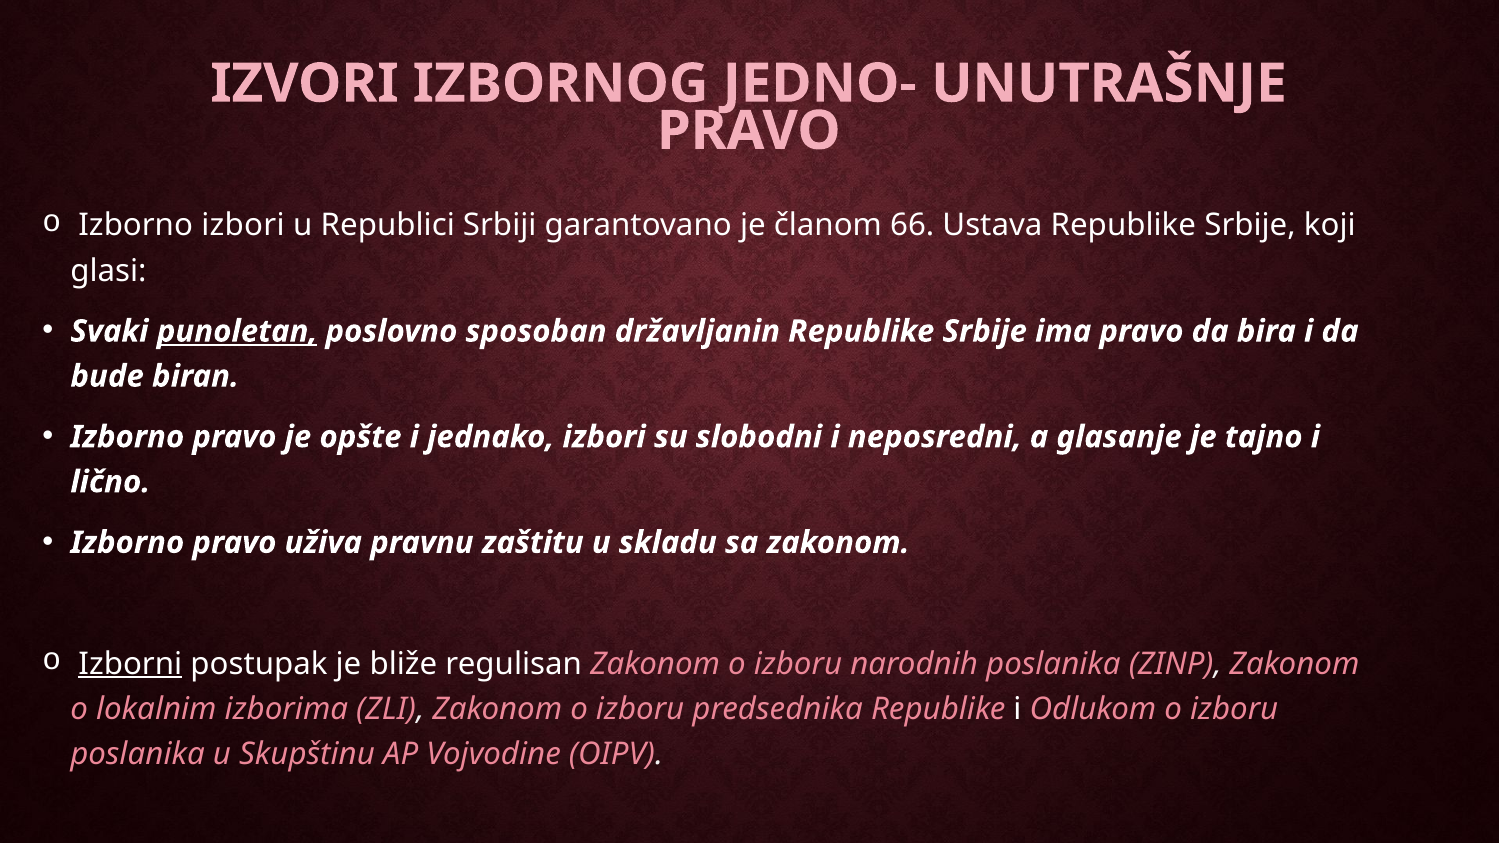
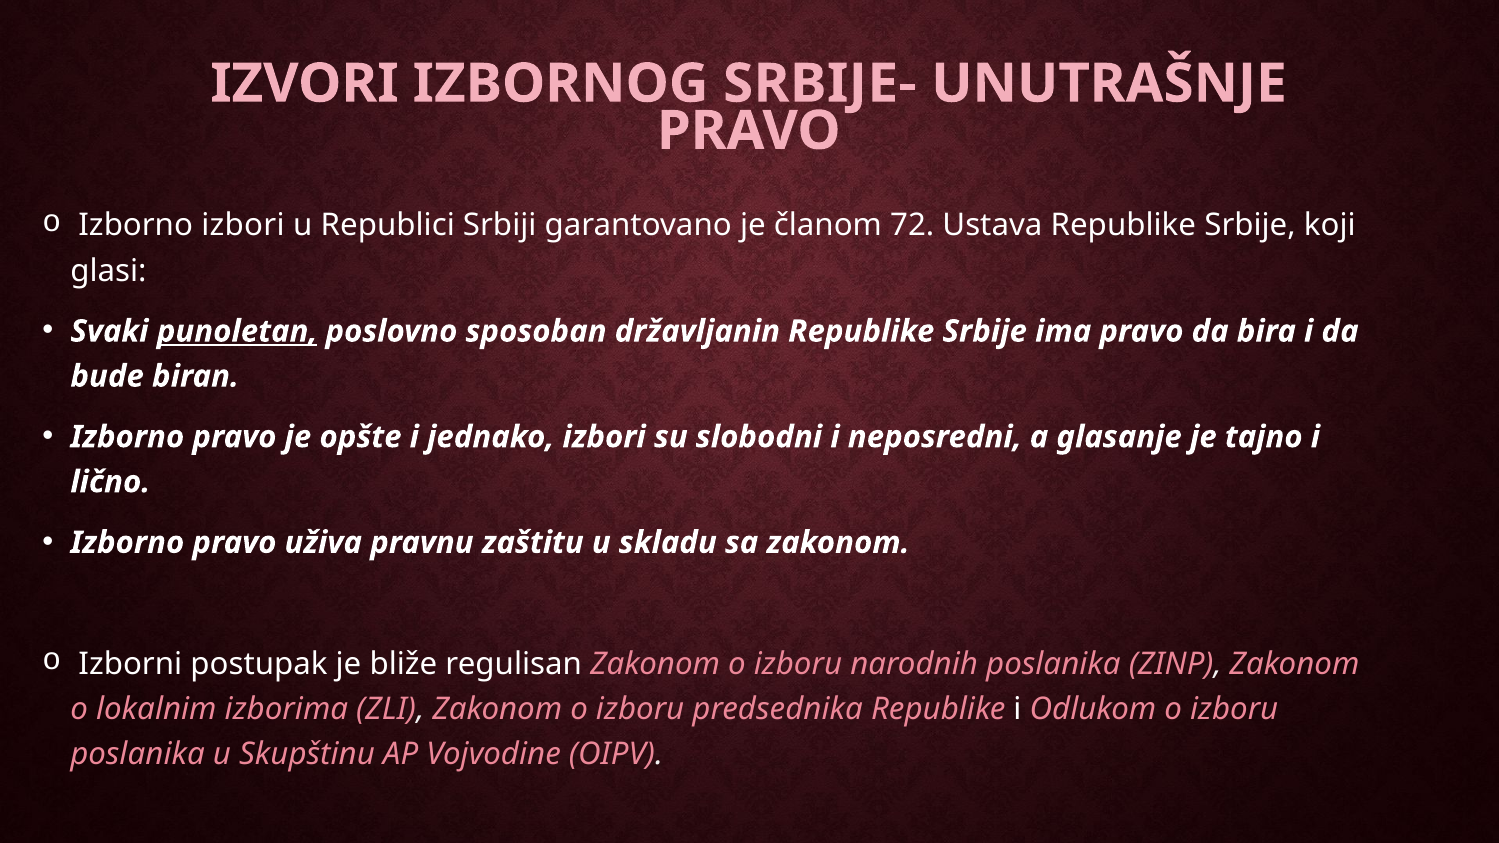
JEDNO-: JEDNO- -> SRBIJE- (820, 84)
66: 66 -> 72 (912, 226)
Izborni underline: present -> none (130, 664)
